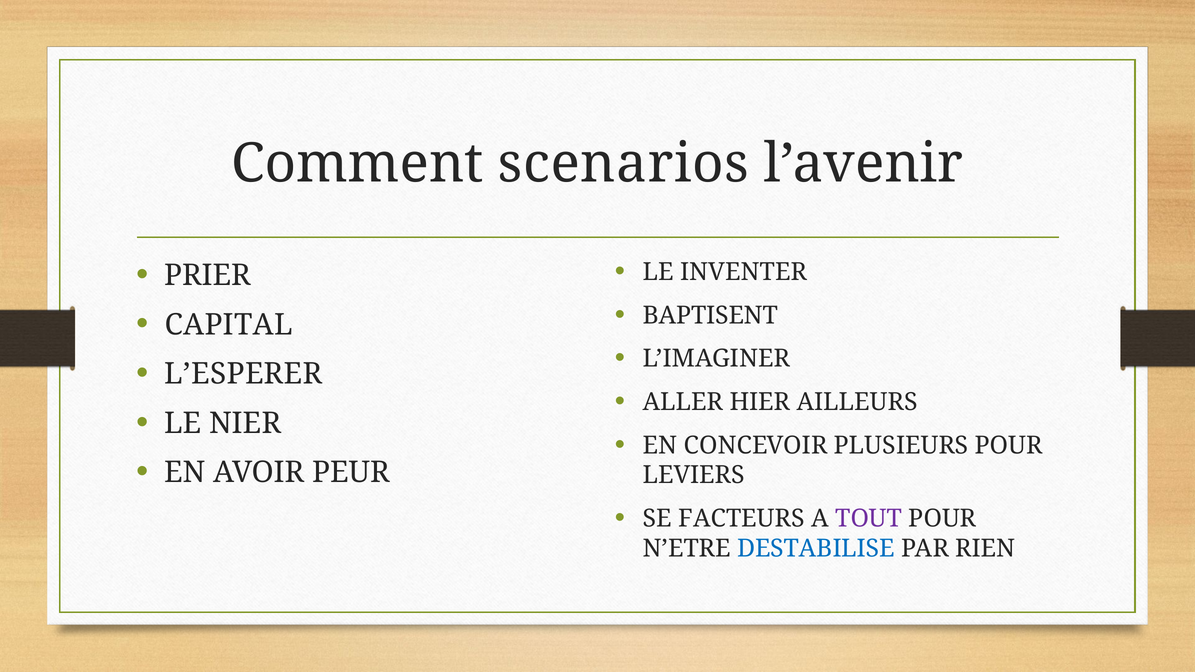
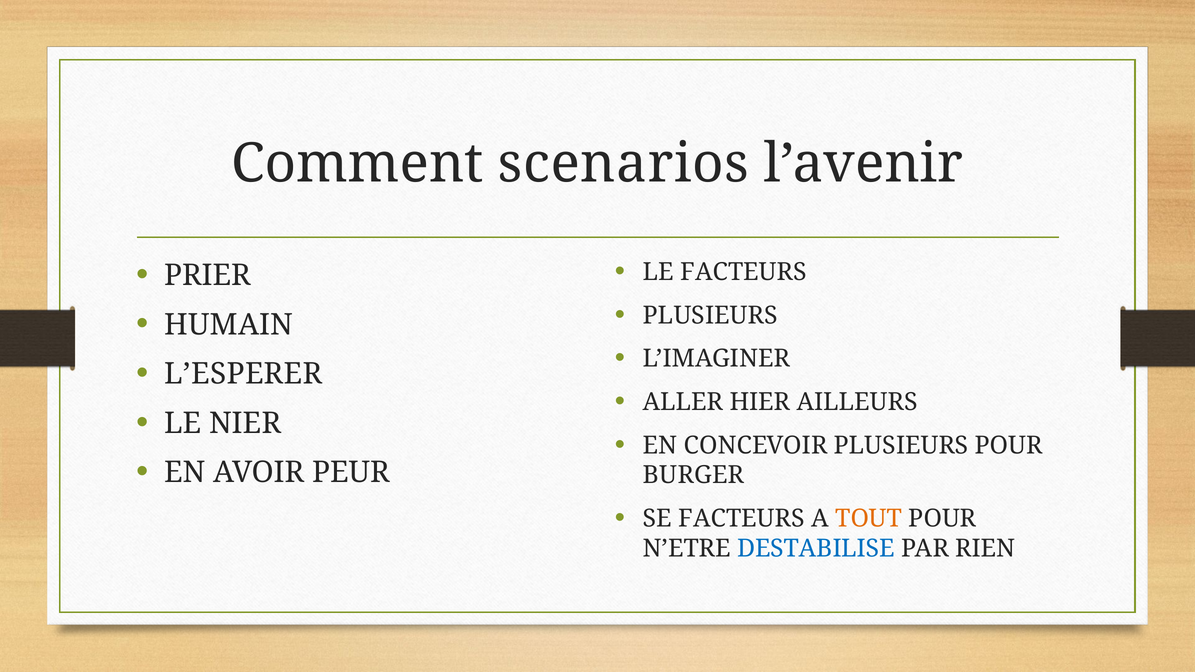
LE INVENTER: INVENTER -> FACTEURS (744, 272)
BAPTISENT: BAPTISENT -> PLUSIEURS (710, 315)
CAPITAL: CAPITAL -> HUMAIN (229, 325)
LEVIERS: LEVIERS -> BURGER (694, 475)
TOUT colour: purple -> orange (869, 519)
